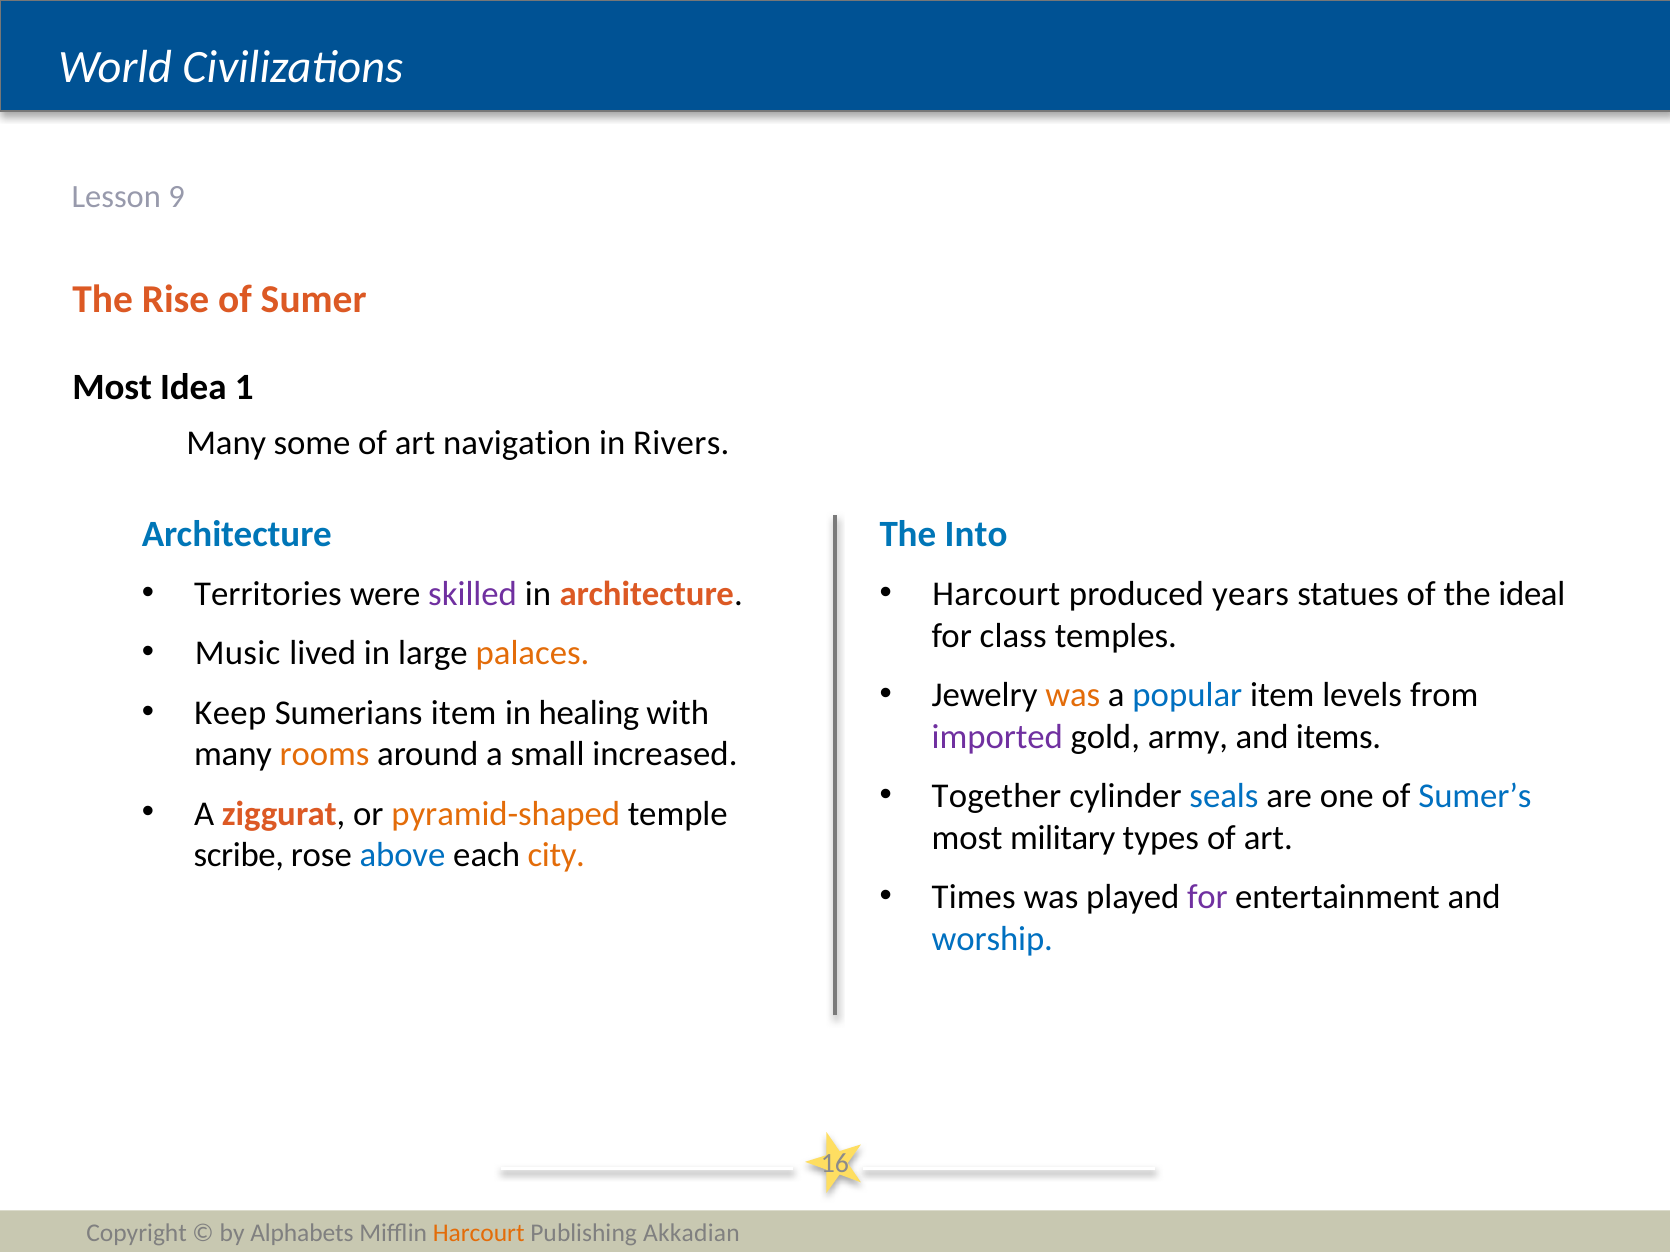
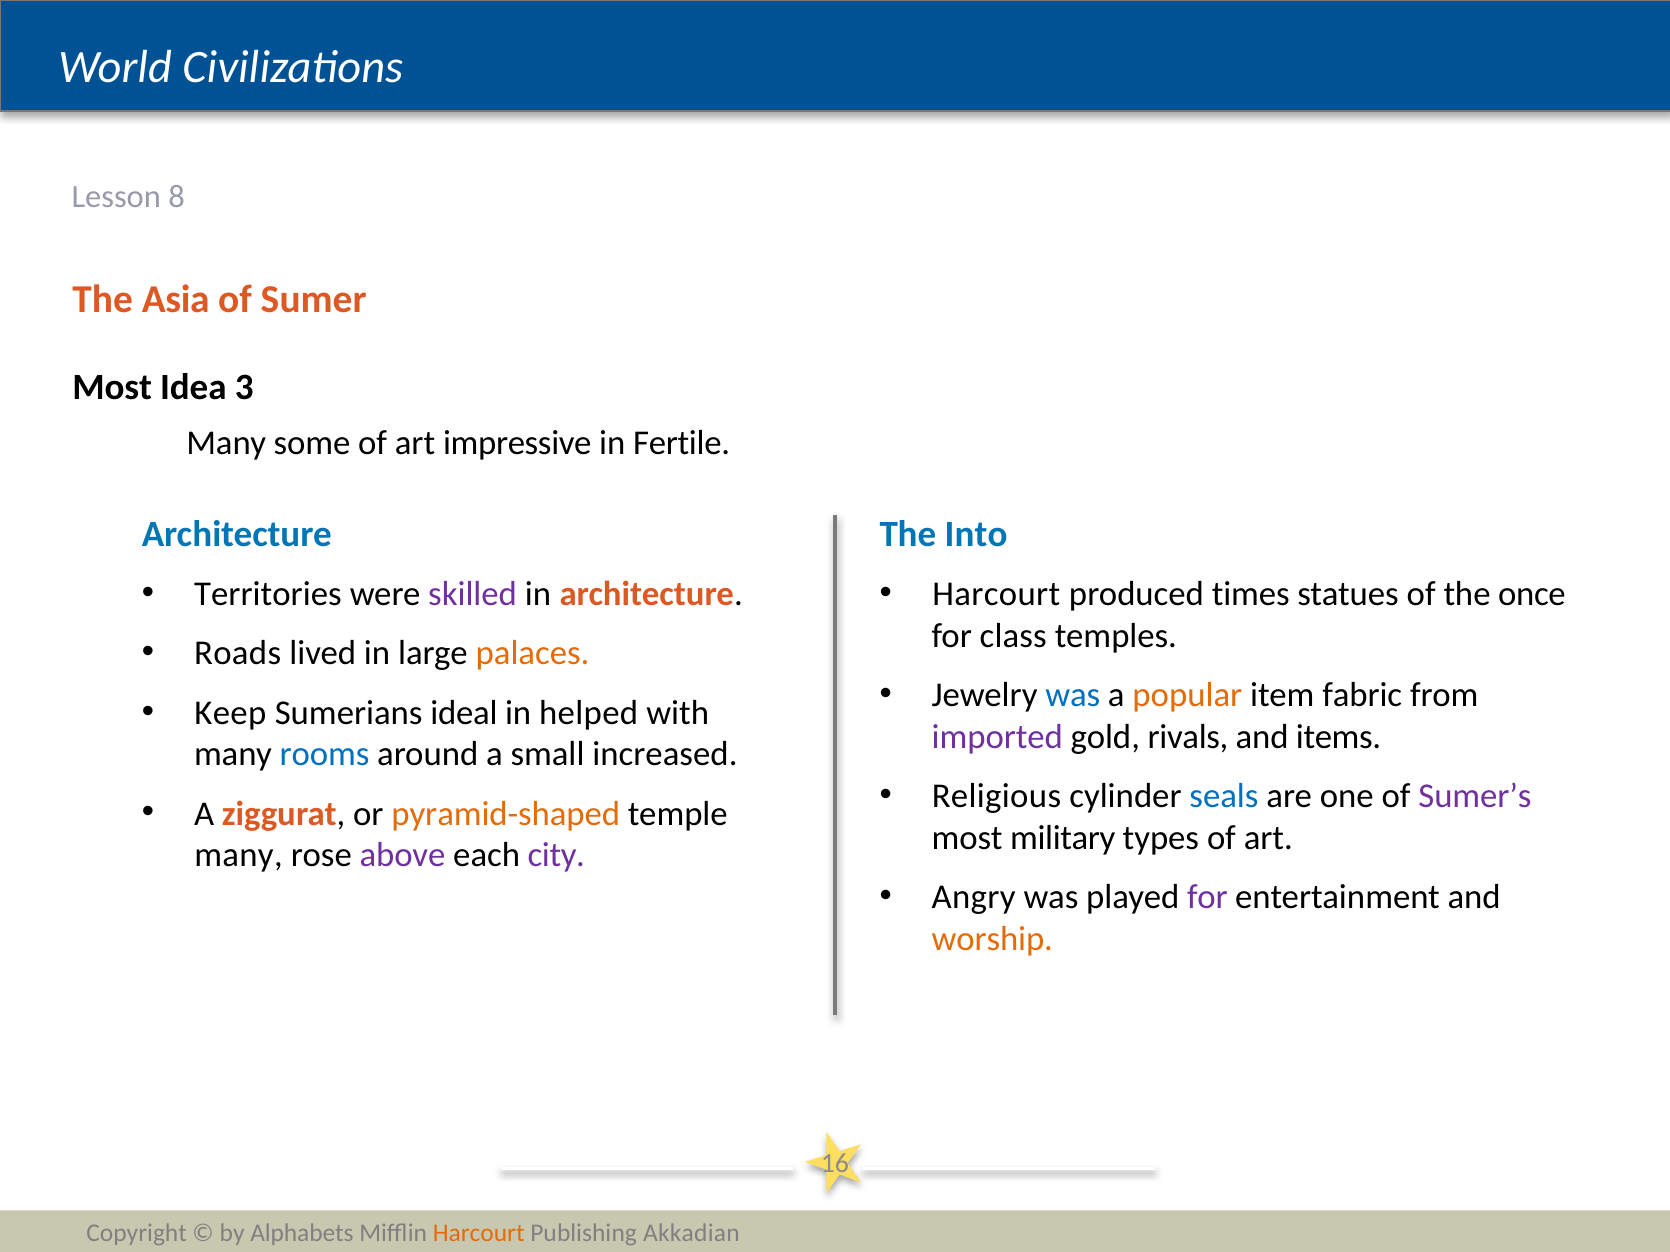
9: 9 -> 8 (177, 197)
Rise: Rise -> Asia (176, 299)
1: 1 -> 3 (244, 387)
navigation: navigation -> impressive (517, 443)
Rivers: Rivers -> Fertile (682, 443)
years: years -> times (1251, 595)
ideal: ideal -> once (1532, 595)
Music: Music -> Roads (238, 654)
was colour: orange -> blue (1073, 696)
popular colour: blue -> orange (1187, 696)
levels: levels -> fabric (1362, 696)
Sumerians item: item -> ideal (464, 713)
healing: healing -> helped (589, 713)
army: army -> rivals (1188, 737)
rooms colour: orange -> blue (324, 755)
Together: Together -> Religious (996, 796)
Sumer’s colour: blue -> purple (1475, 796)
scribe: scribe -> many (238, 856)
above colour: blue -> purple (402, 856)
city colour: orange -> purple (556, 856)
Times: Times -> Angry (974, 897)
worship colour: blue -> orange (992, 939)
